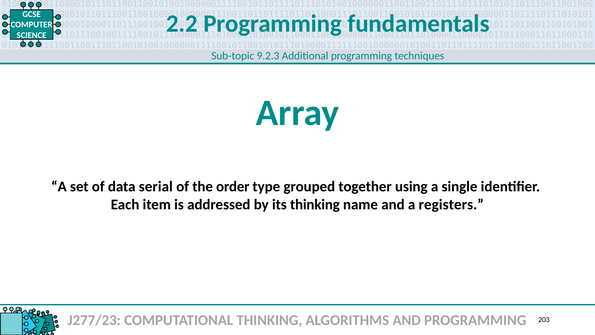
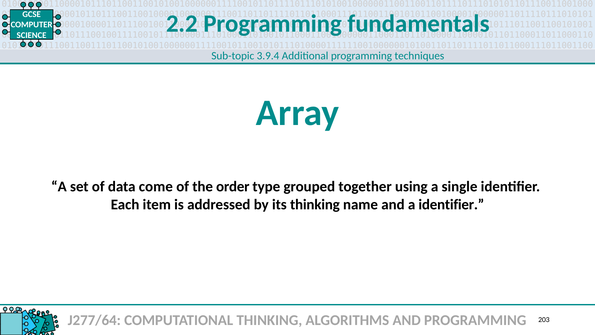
9.2.3: 9.2.3 -> 3.9.4 (268, 56)
serial: serial -> come (156, 186)
a registers: registers -> identifier (451, 204)
J277/23: J277/23 -> J277/64 (94, 320)
